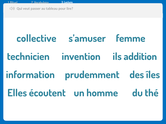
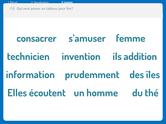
collective: collective -> consacrer (37, 39)
